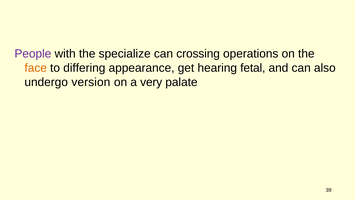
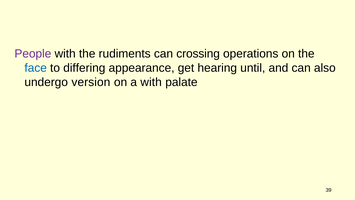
specialize: specialize -> rudiments (125, 54)
face colour: orange -> blue (36, 68)
fetal: fetal -> until (253, 68)
a very: very -> with (151, 82)
